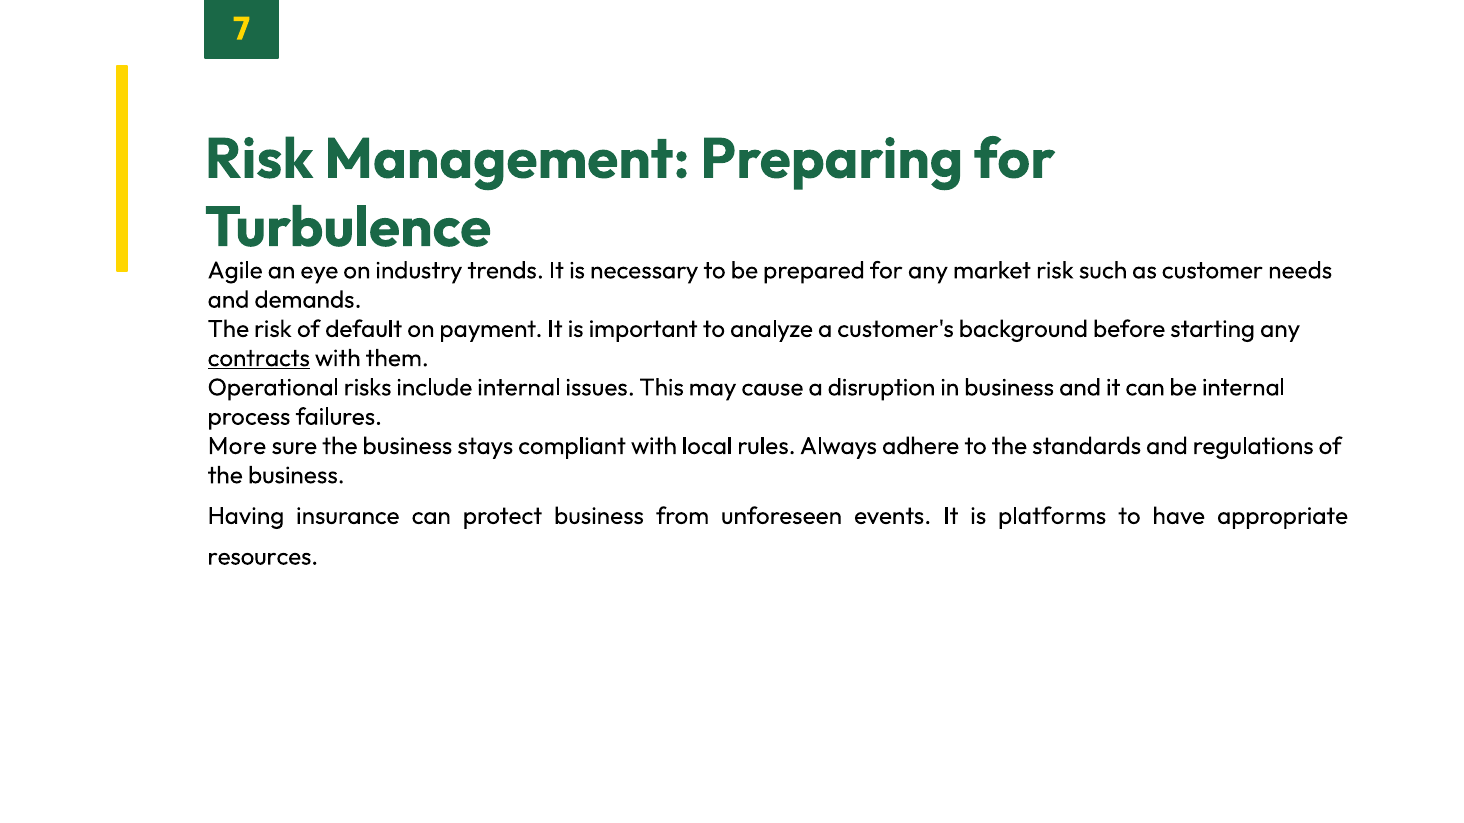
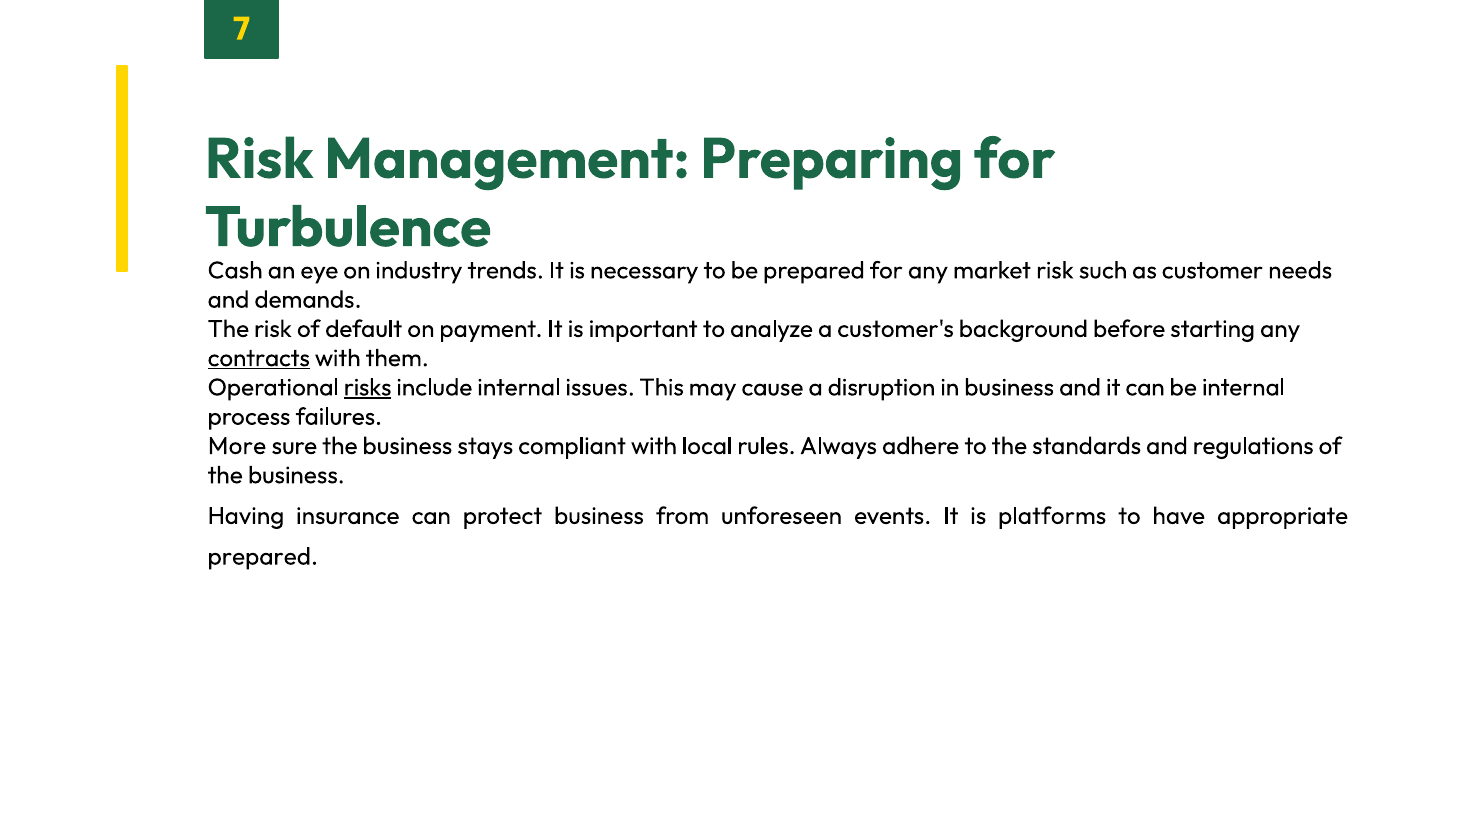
Agile: Agile -> Cash (235, 271)
risks underline: none -> present (368, 388)
resources: resources -> prepared (263, 557)
